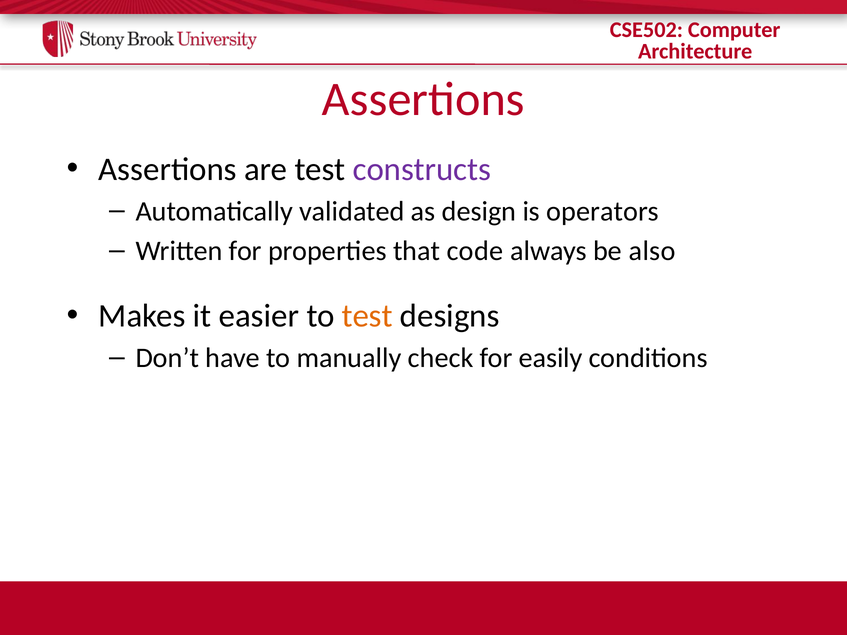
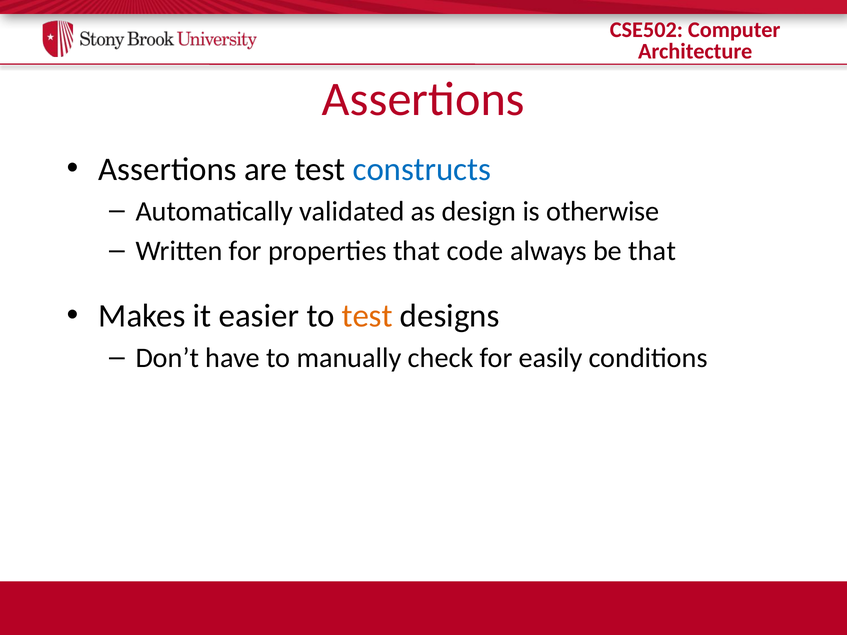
constructs colour: purple -> blue (422, 169)
operators: operators -> otherwise (603, 211)
be also: also -> that (652, 251)
